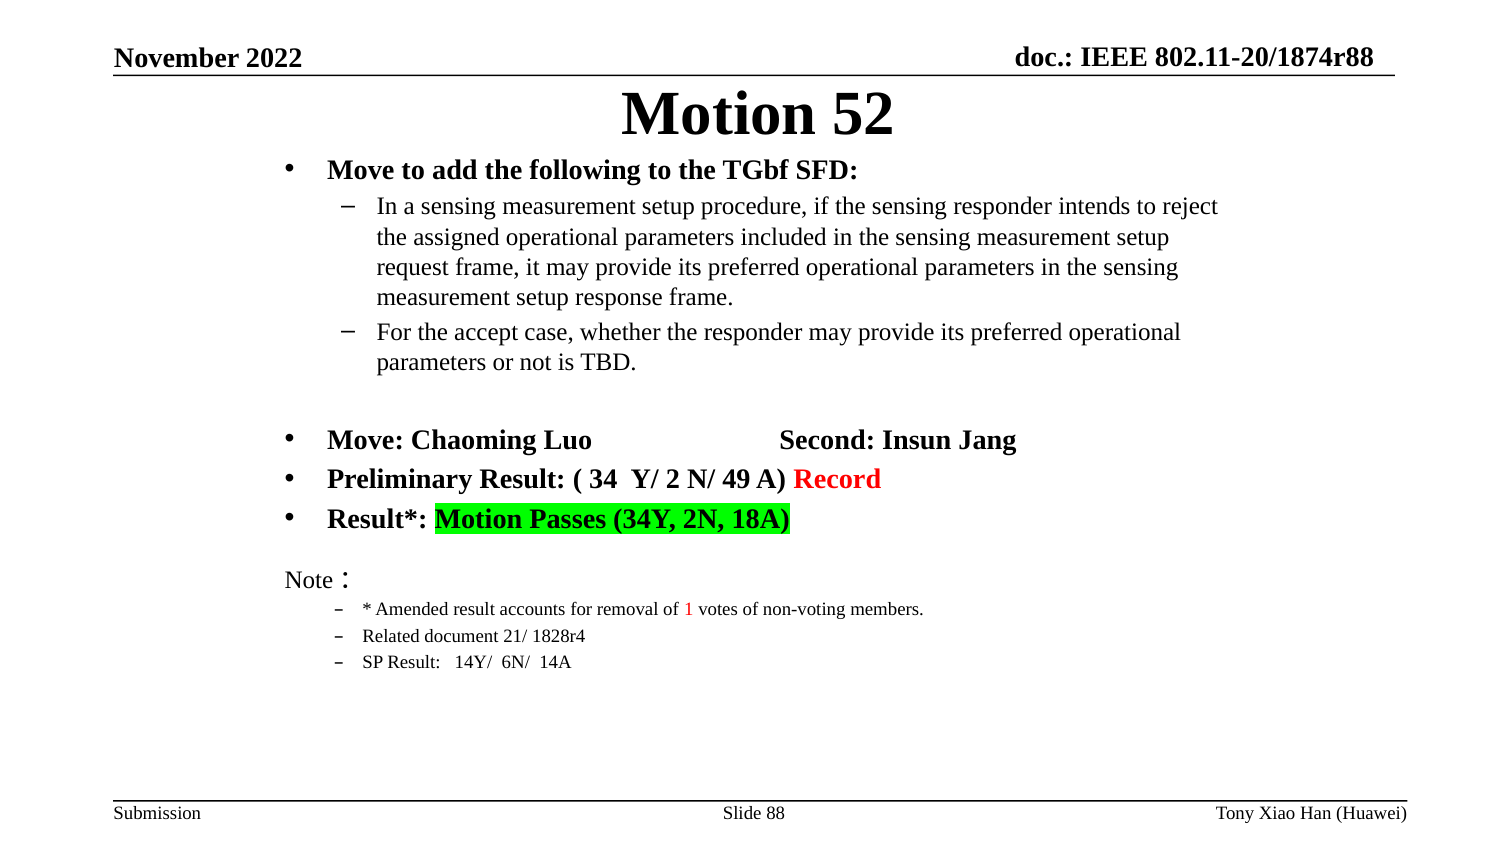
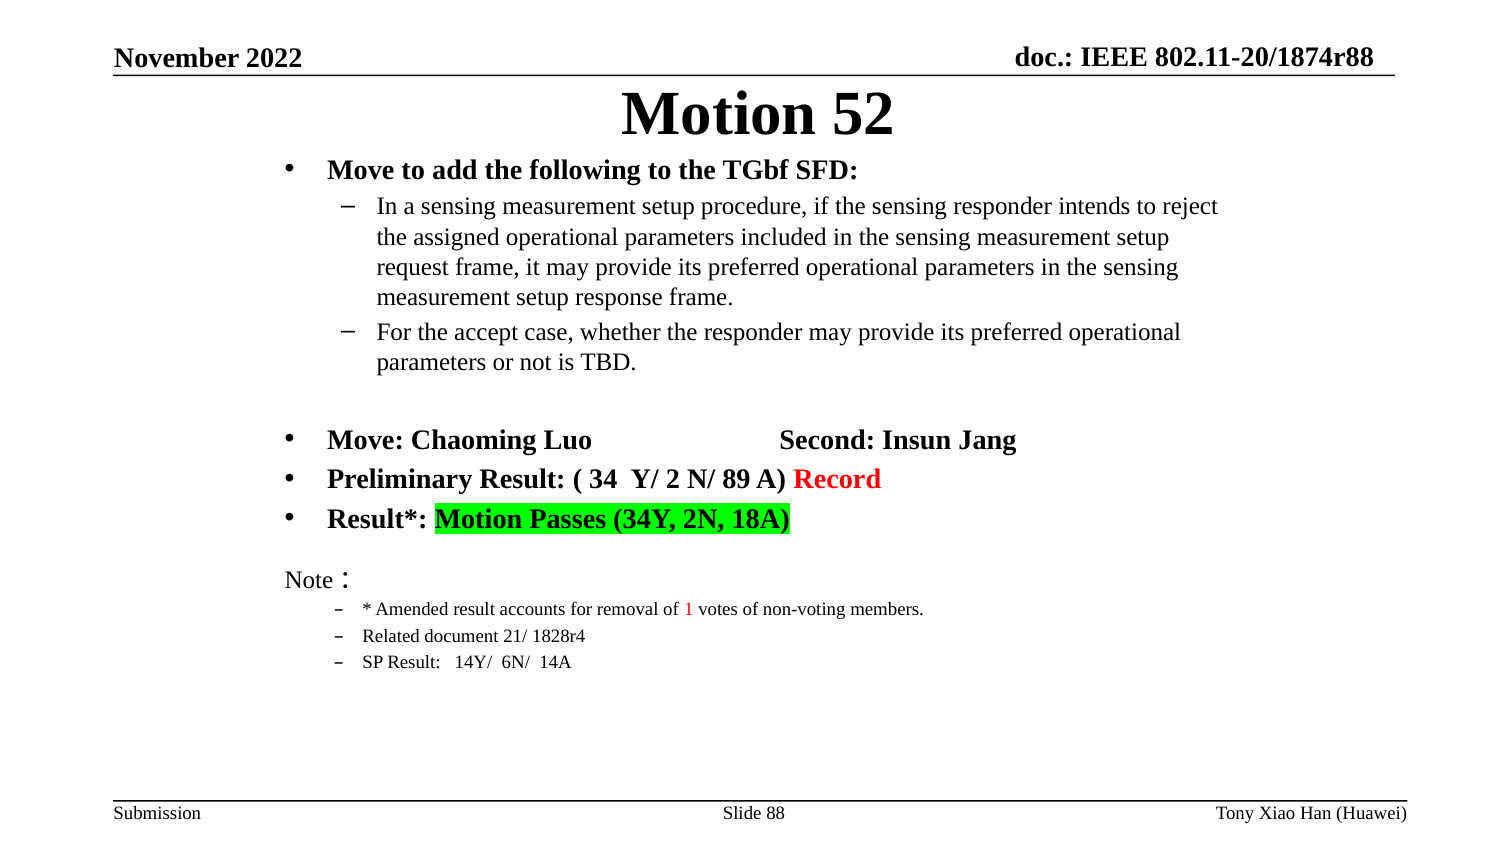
49: 49 -> 89 (736, 479)
